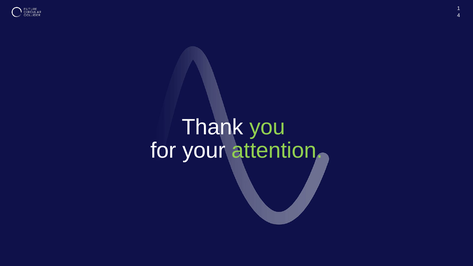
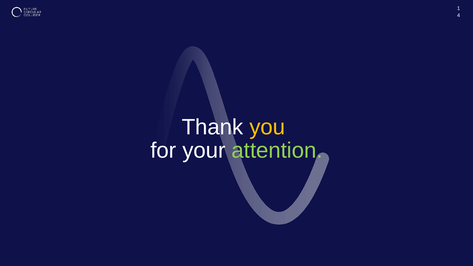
you colour: light green -> yellow (267, 127)
